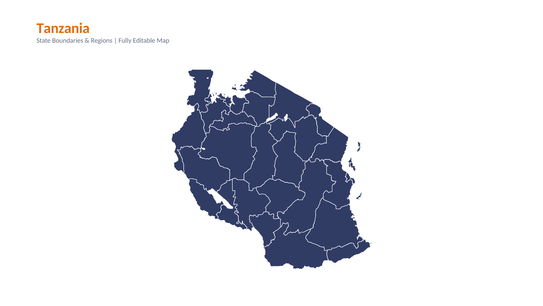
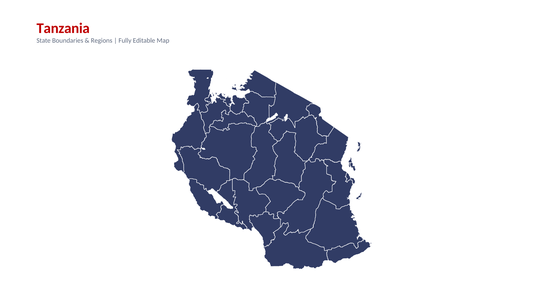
Tanzania colour: orange -> red (63, 28)
